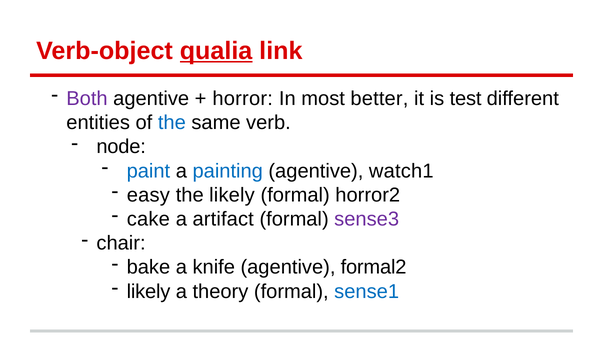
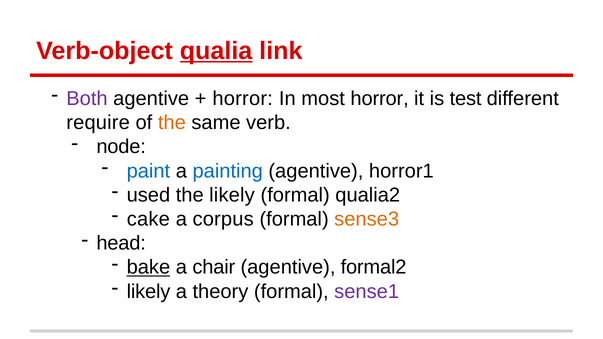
most better: better -> horror (380, 99)
entities: entities -> require (98, 123)
the colour: blue -> orange (172, 123)
watch1: watch1 -> horror1 (401, 171)
easy: easy -> used (148, 195)
horror2: horror2 -> qualia2 (368, 195)
artifact: artifact -> corpus (223, 219)
sense3 colour: purple -> orange (367, 219)
chair: chair -> head (121, 243)
bake underline: none -> present (148, 267)
knife: knife -> chair (214, 267)
sense1 colour: blue -> purple (367, 292)
